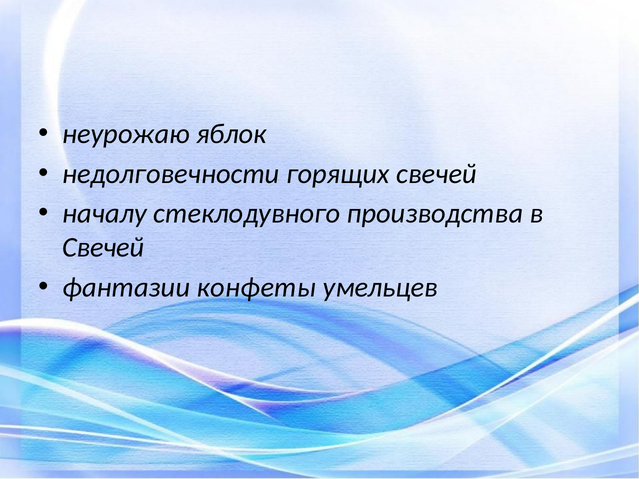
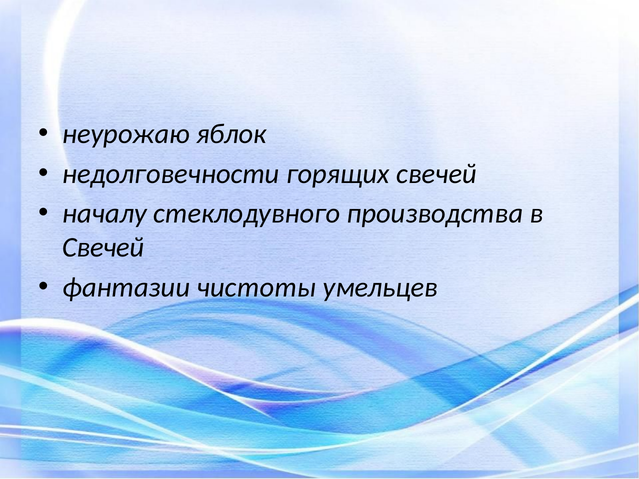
конфеты: конфеты -> чистоты (256, 287)
